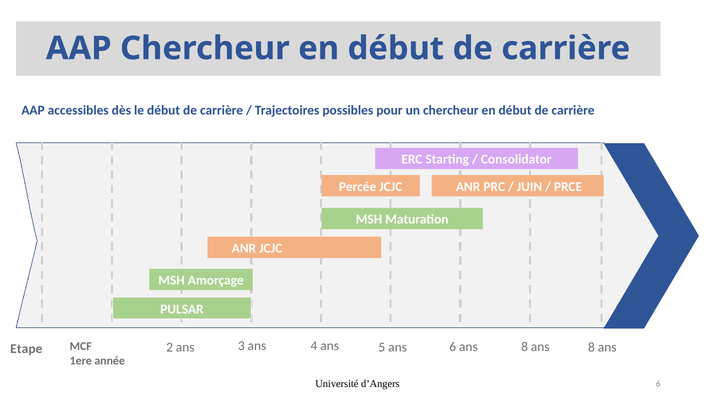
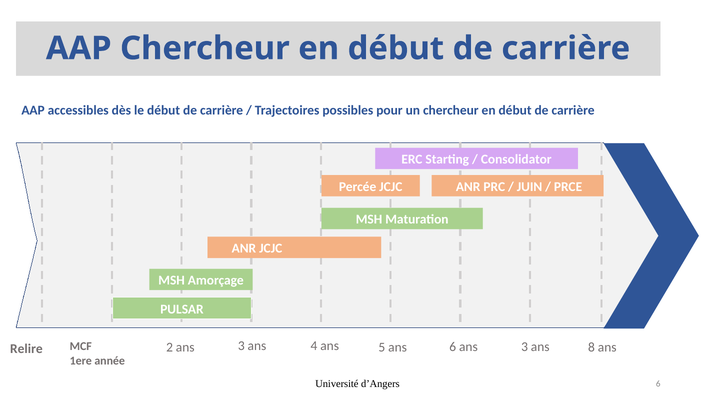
6 ans 8: 8 -> 3 (525, 347)
Etape: Etape -> Relire (26, 349)
